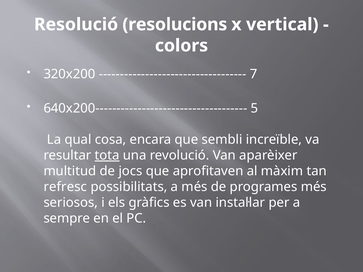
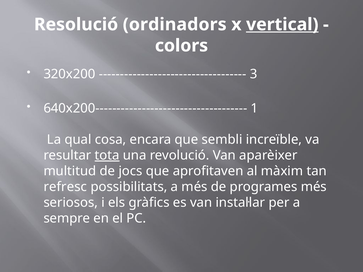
resolucions: resolucions -> ordinadors (175, 25)
vertical underline: none -> present (282, 25)
7: 7 -> 3 (254, 74)
5: 5 -> 1 (254, 108)
